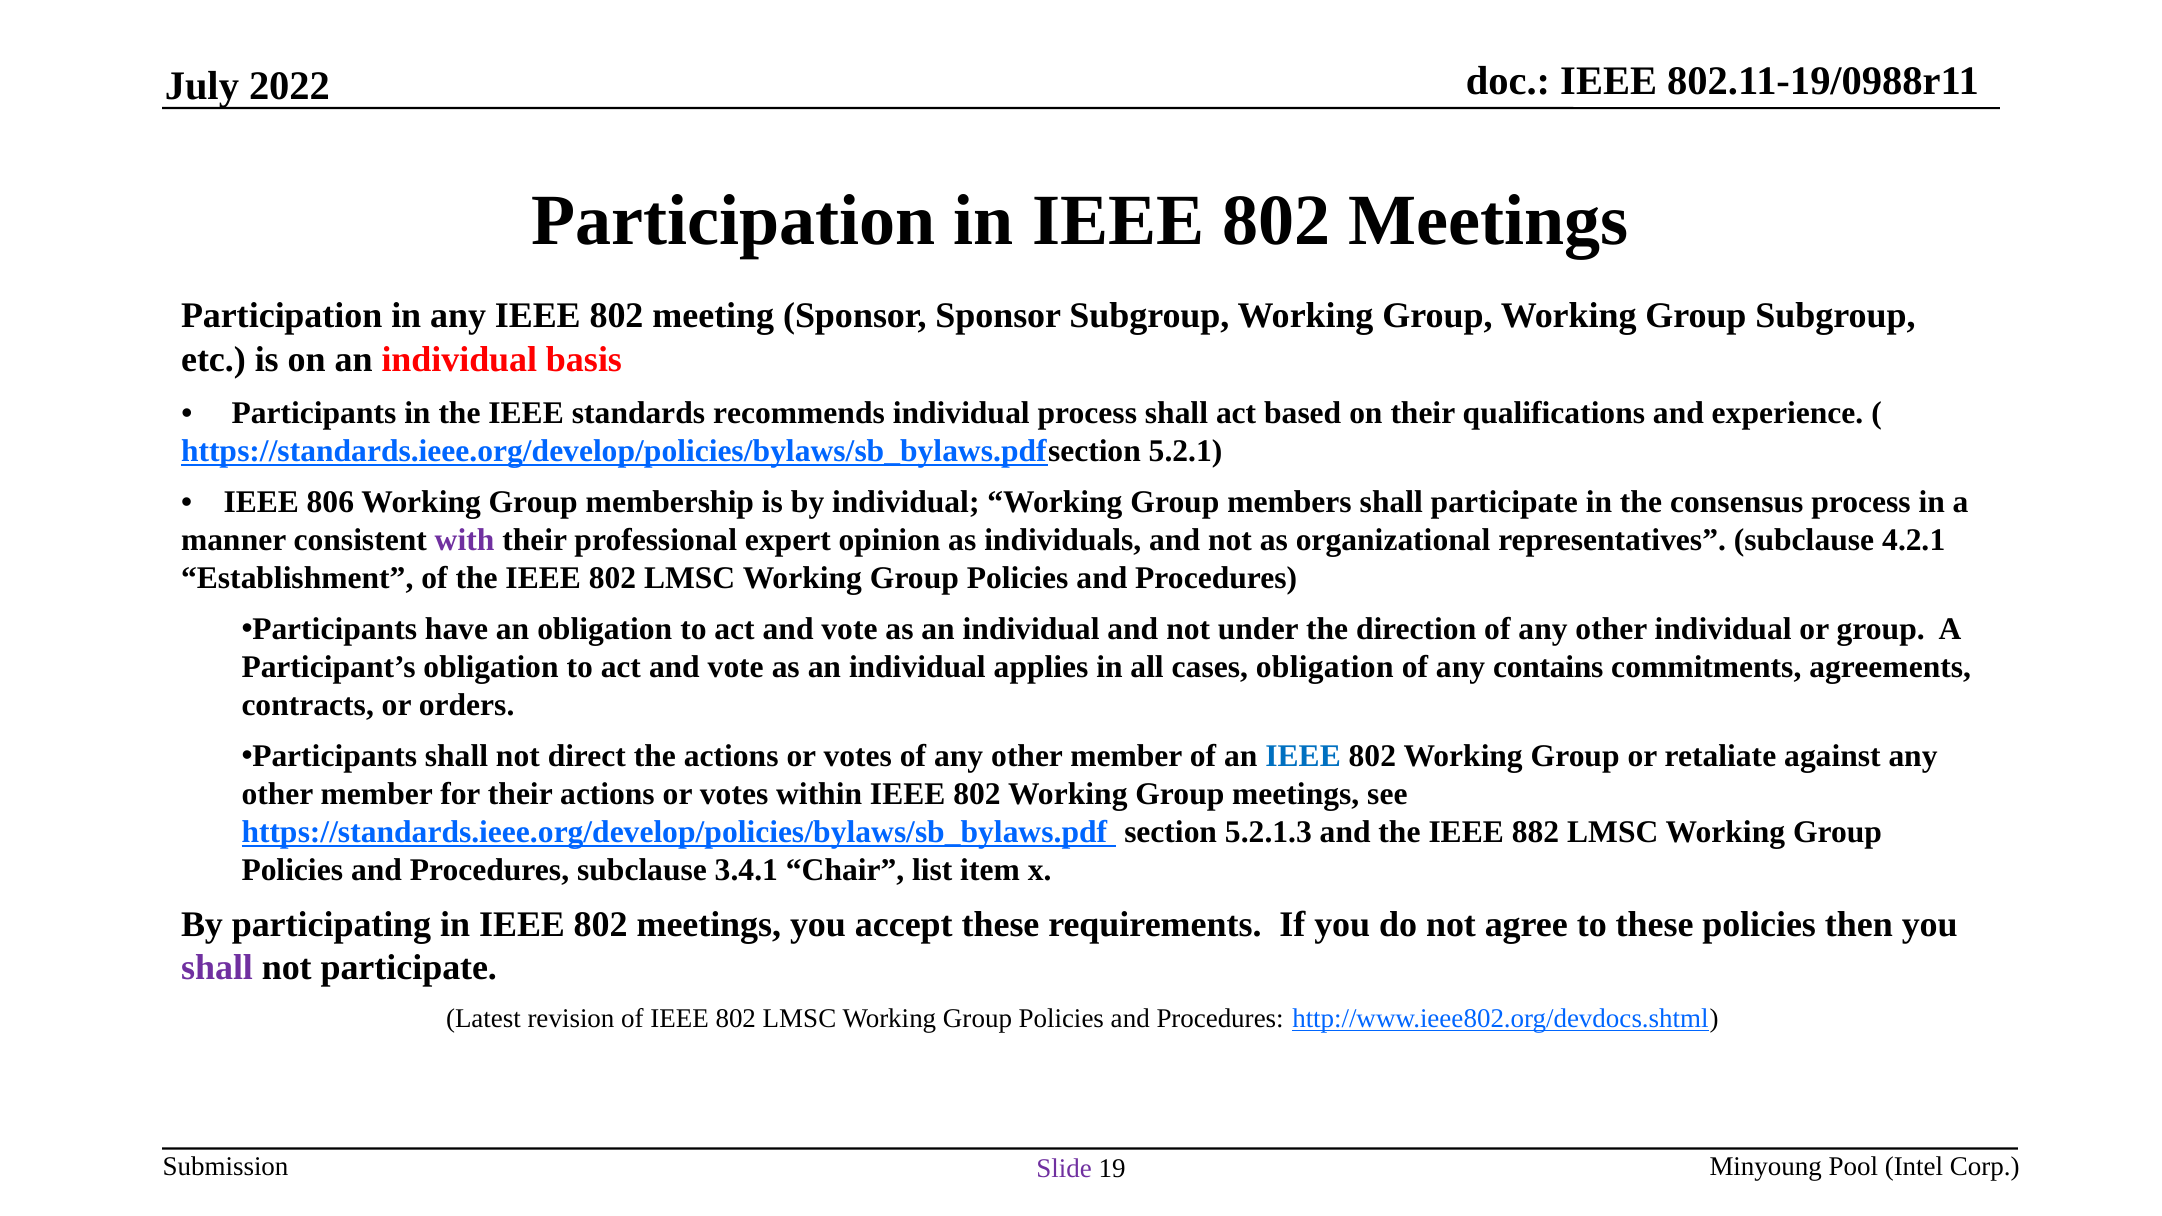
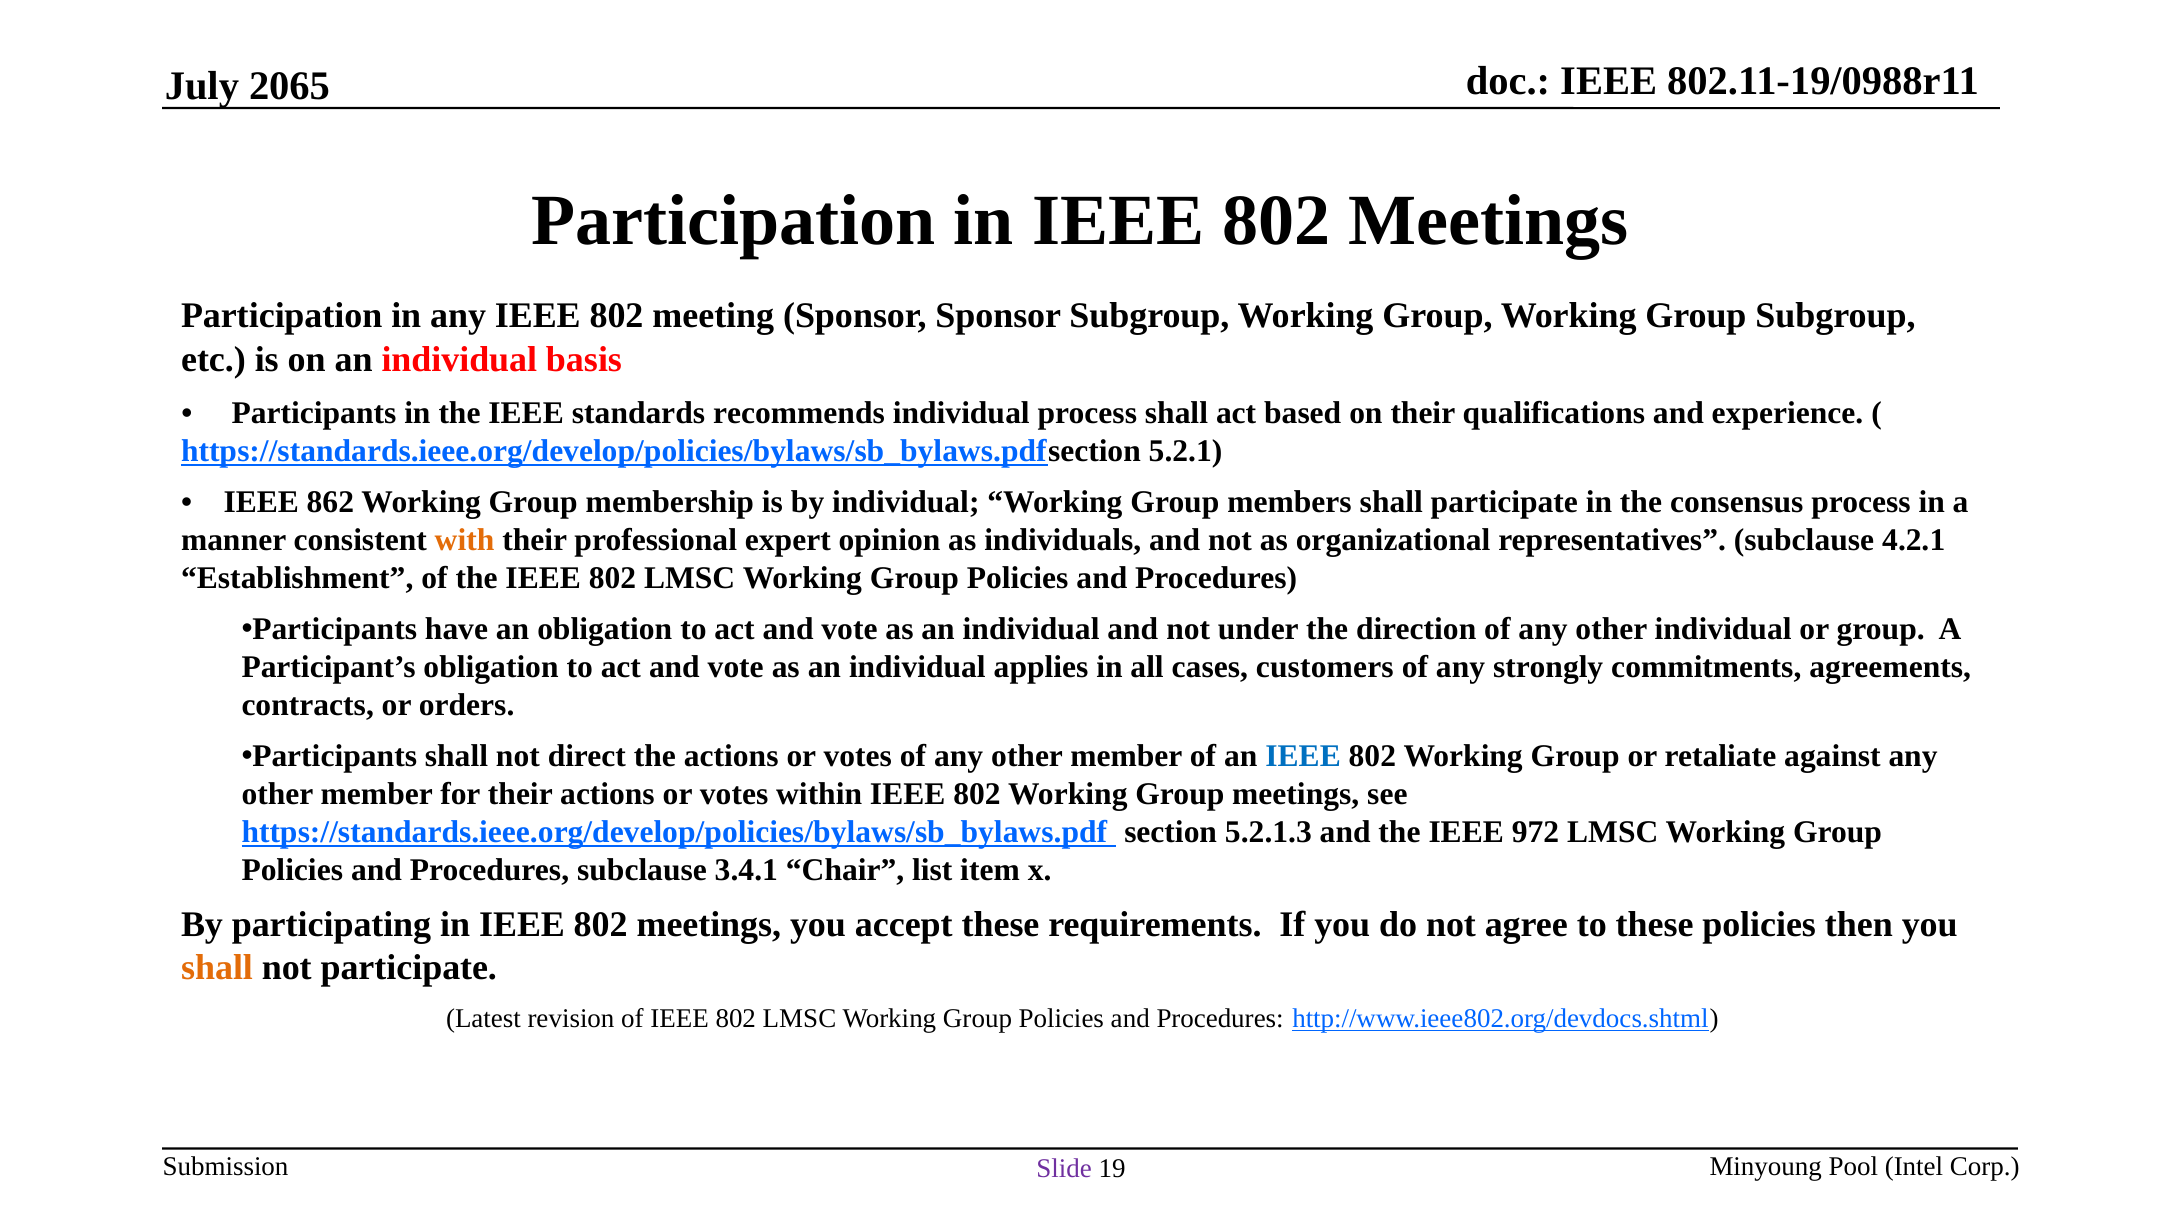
2022: 2022 -> 2065 (290, 87)
806: 806 -> 862 (330, 502)
with colour: purple -> orange (465, 540)
cases obligation: obligation -> customers (1325, 667)
contains: contains -> strongly (1548, 667)
882: 882 -> 972 (1535, 832)
shall colour: purple -> orange (217, 968)
